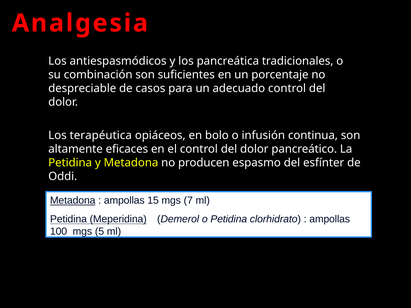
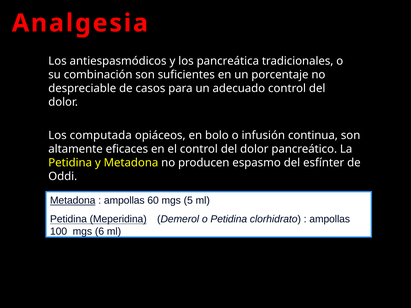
terapéutica: terapéutica -> computada (101, 135)
15: 15 -> 60 (153, 201)
7: 7 -> 5 (188, 201)
5: 5 -> 6 (100, 232)
